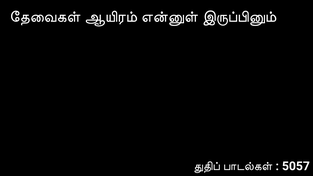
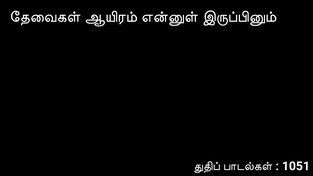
5057: 5057 -> 1051 (296, 166)
